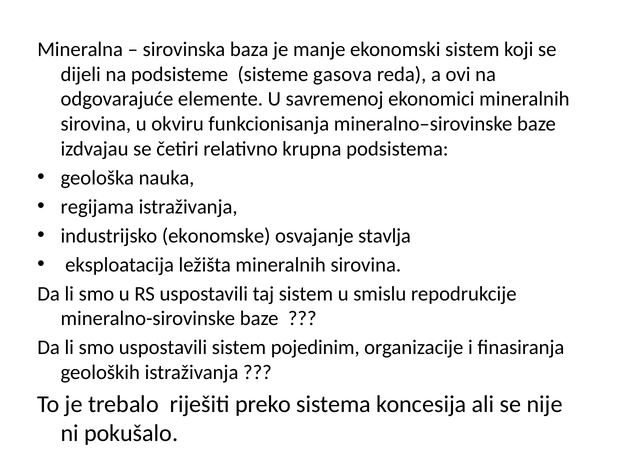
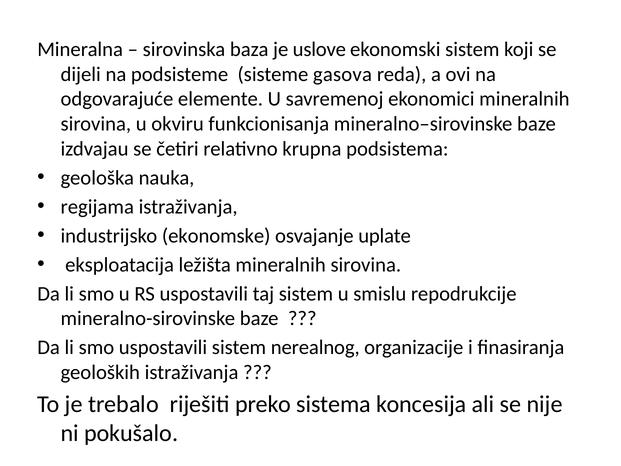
manje: manje -> uslove (319, 49)
stavlja: stavlja -> uplate (385, 236)
pojedinim: pojedinim -> nerealnog (315, 347)
